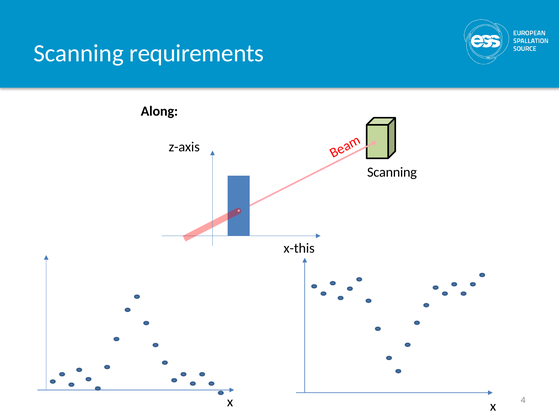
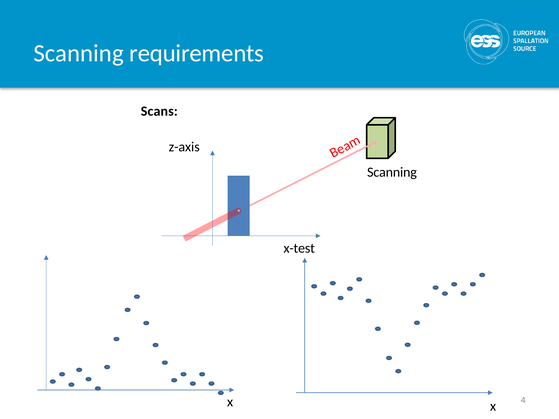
Along: Along -> Scans (159, 111)
x-this: x-this -> x-test (299, 248)
